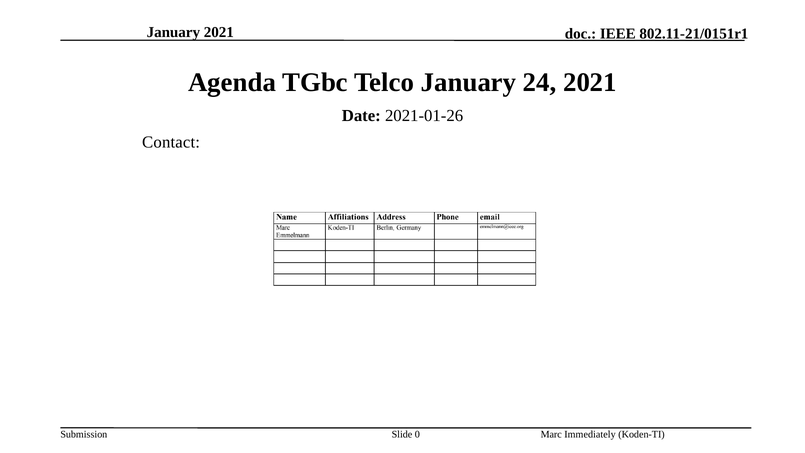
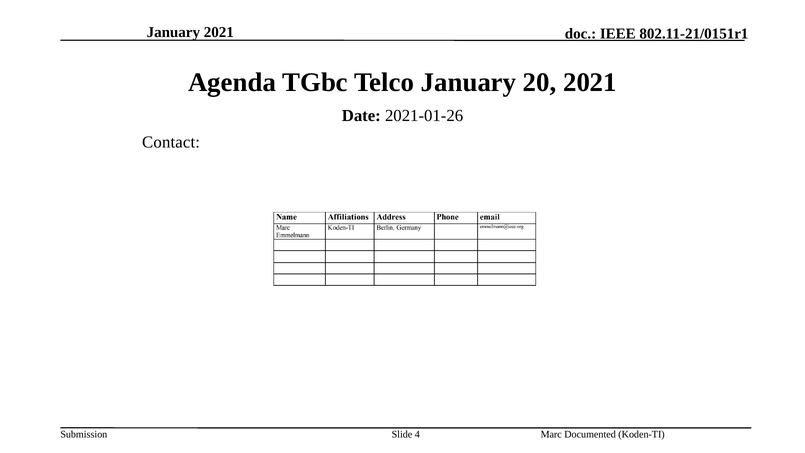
24: 24 -> 20 (540, 82)
0: 0 -> 4 (417, 434)
Immediately: Immediately -> Documented (590, 434)
